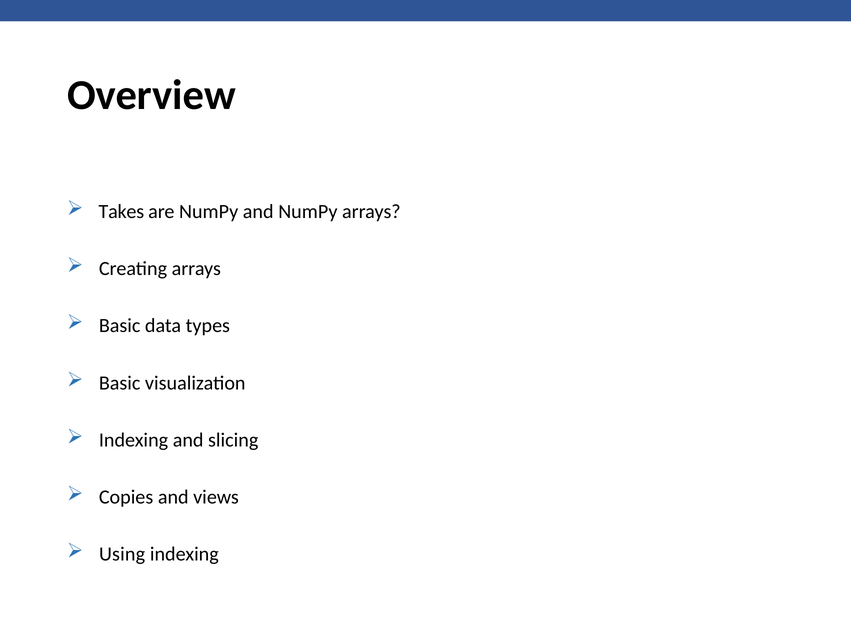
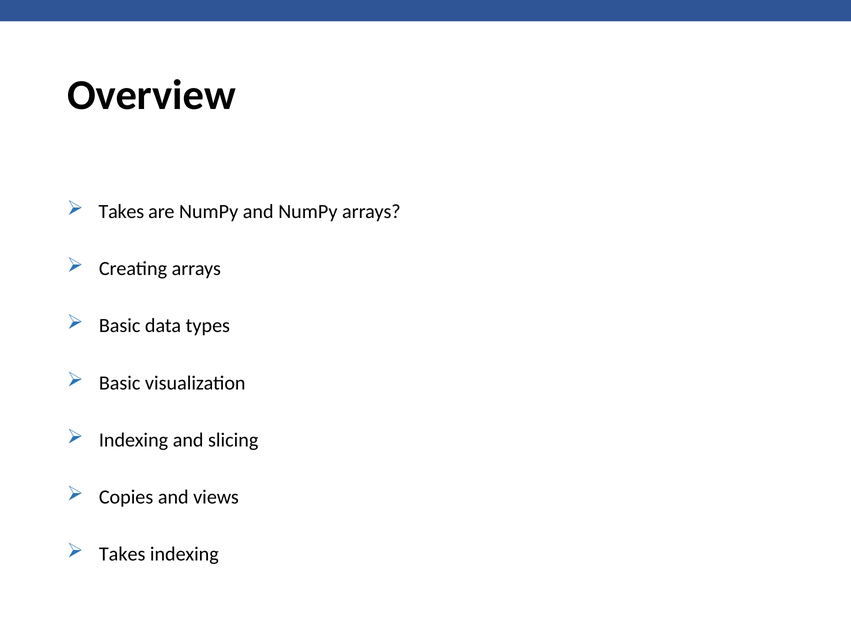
Using: Using -> Takes (122, 554)
